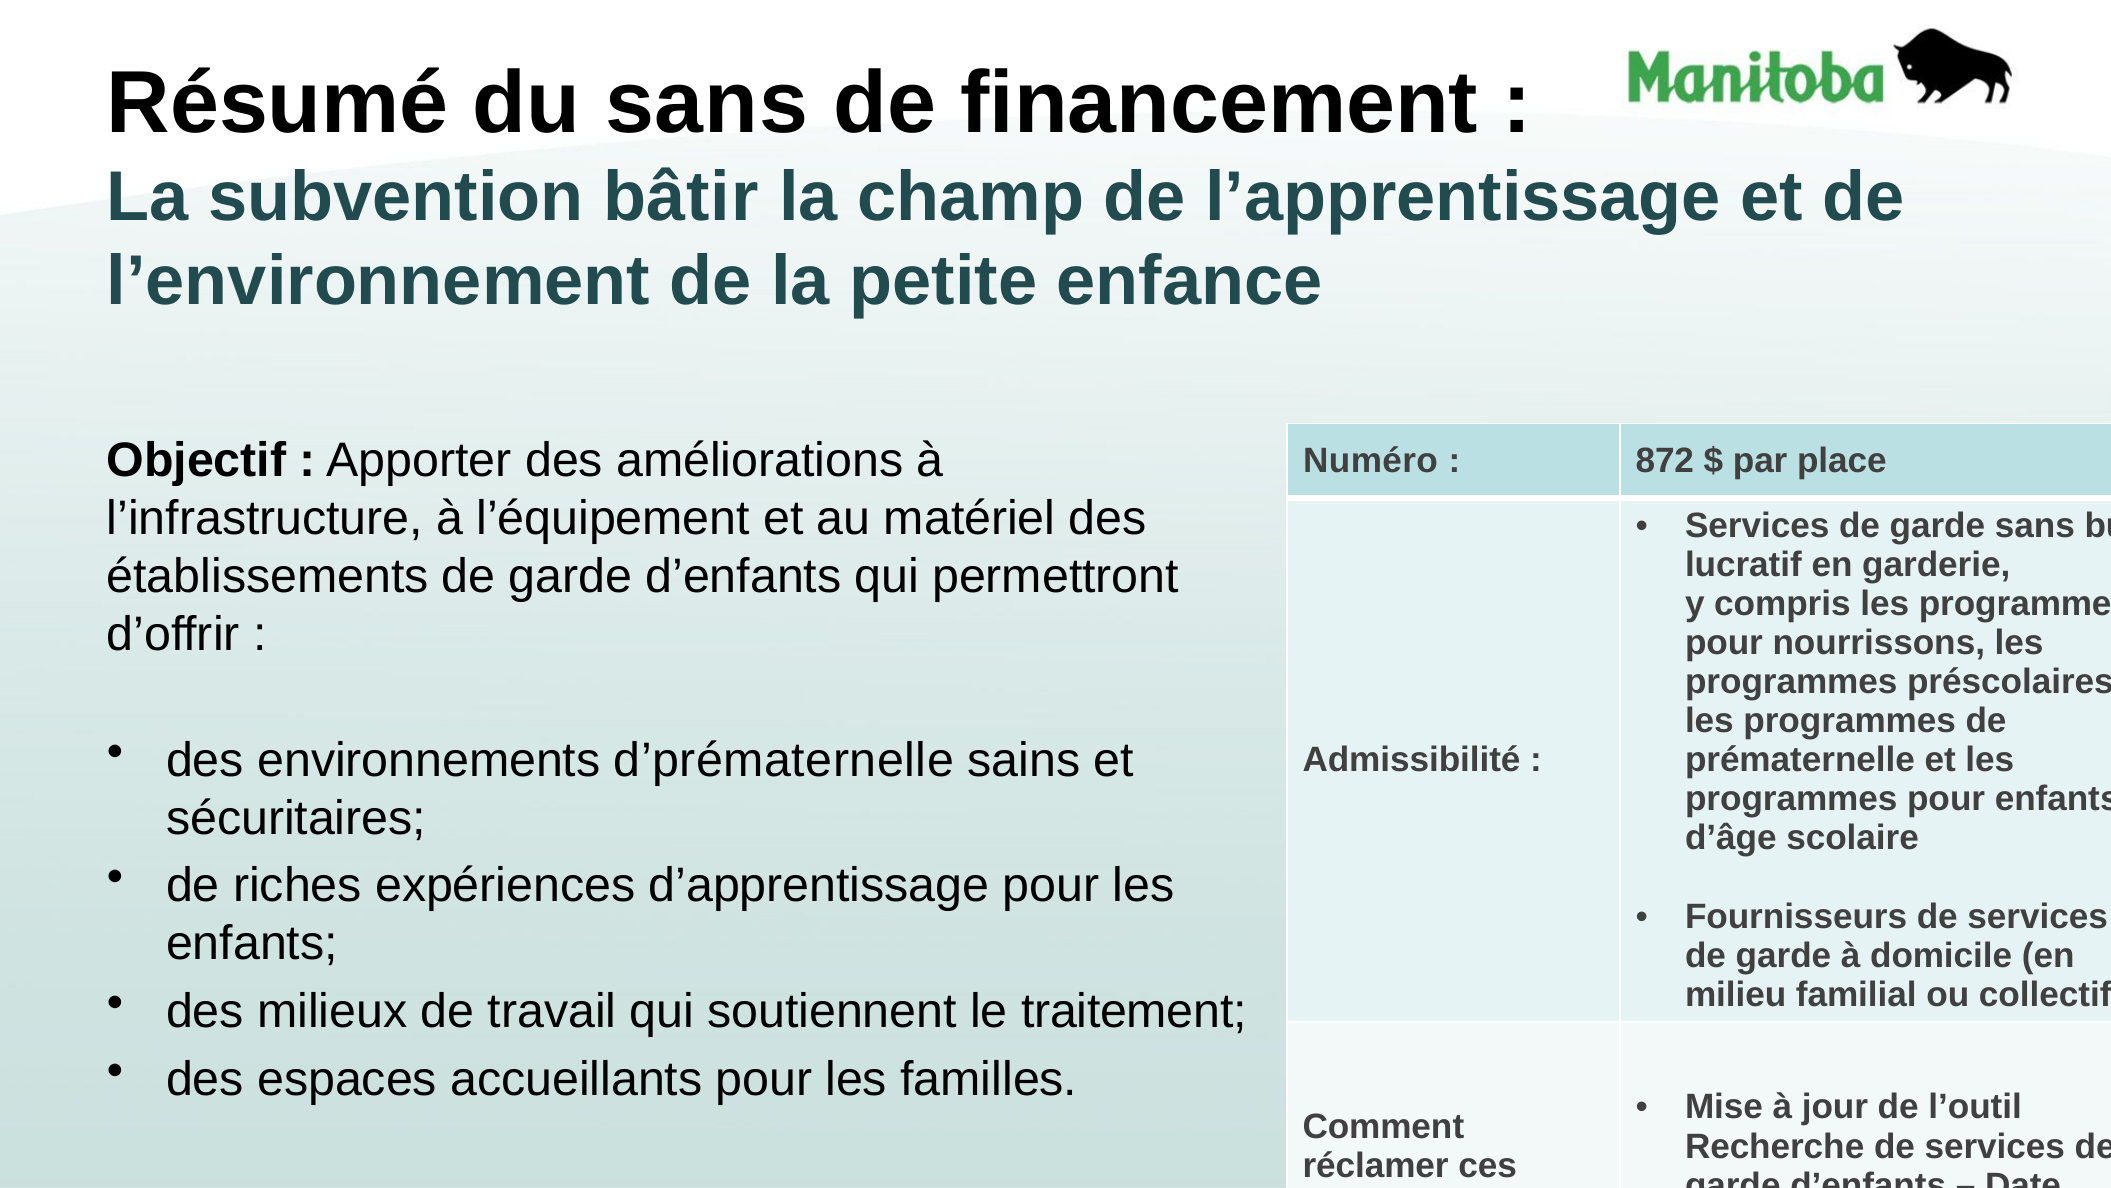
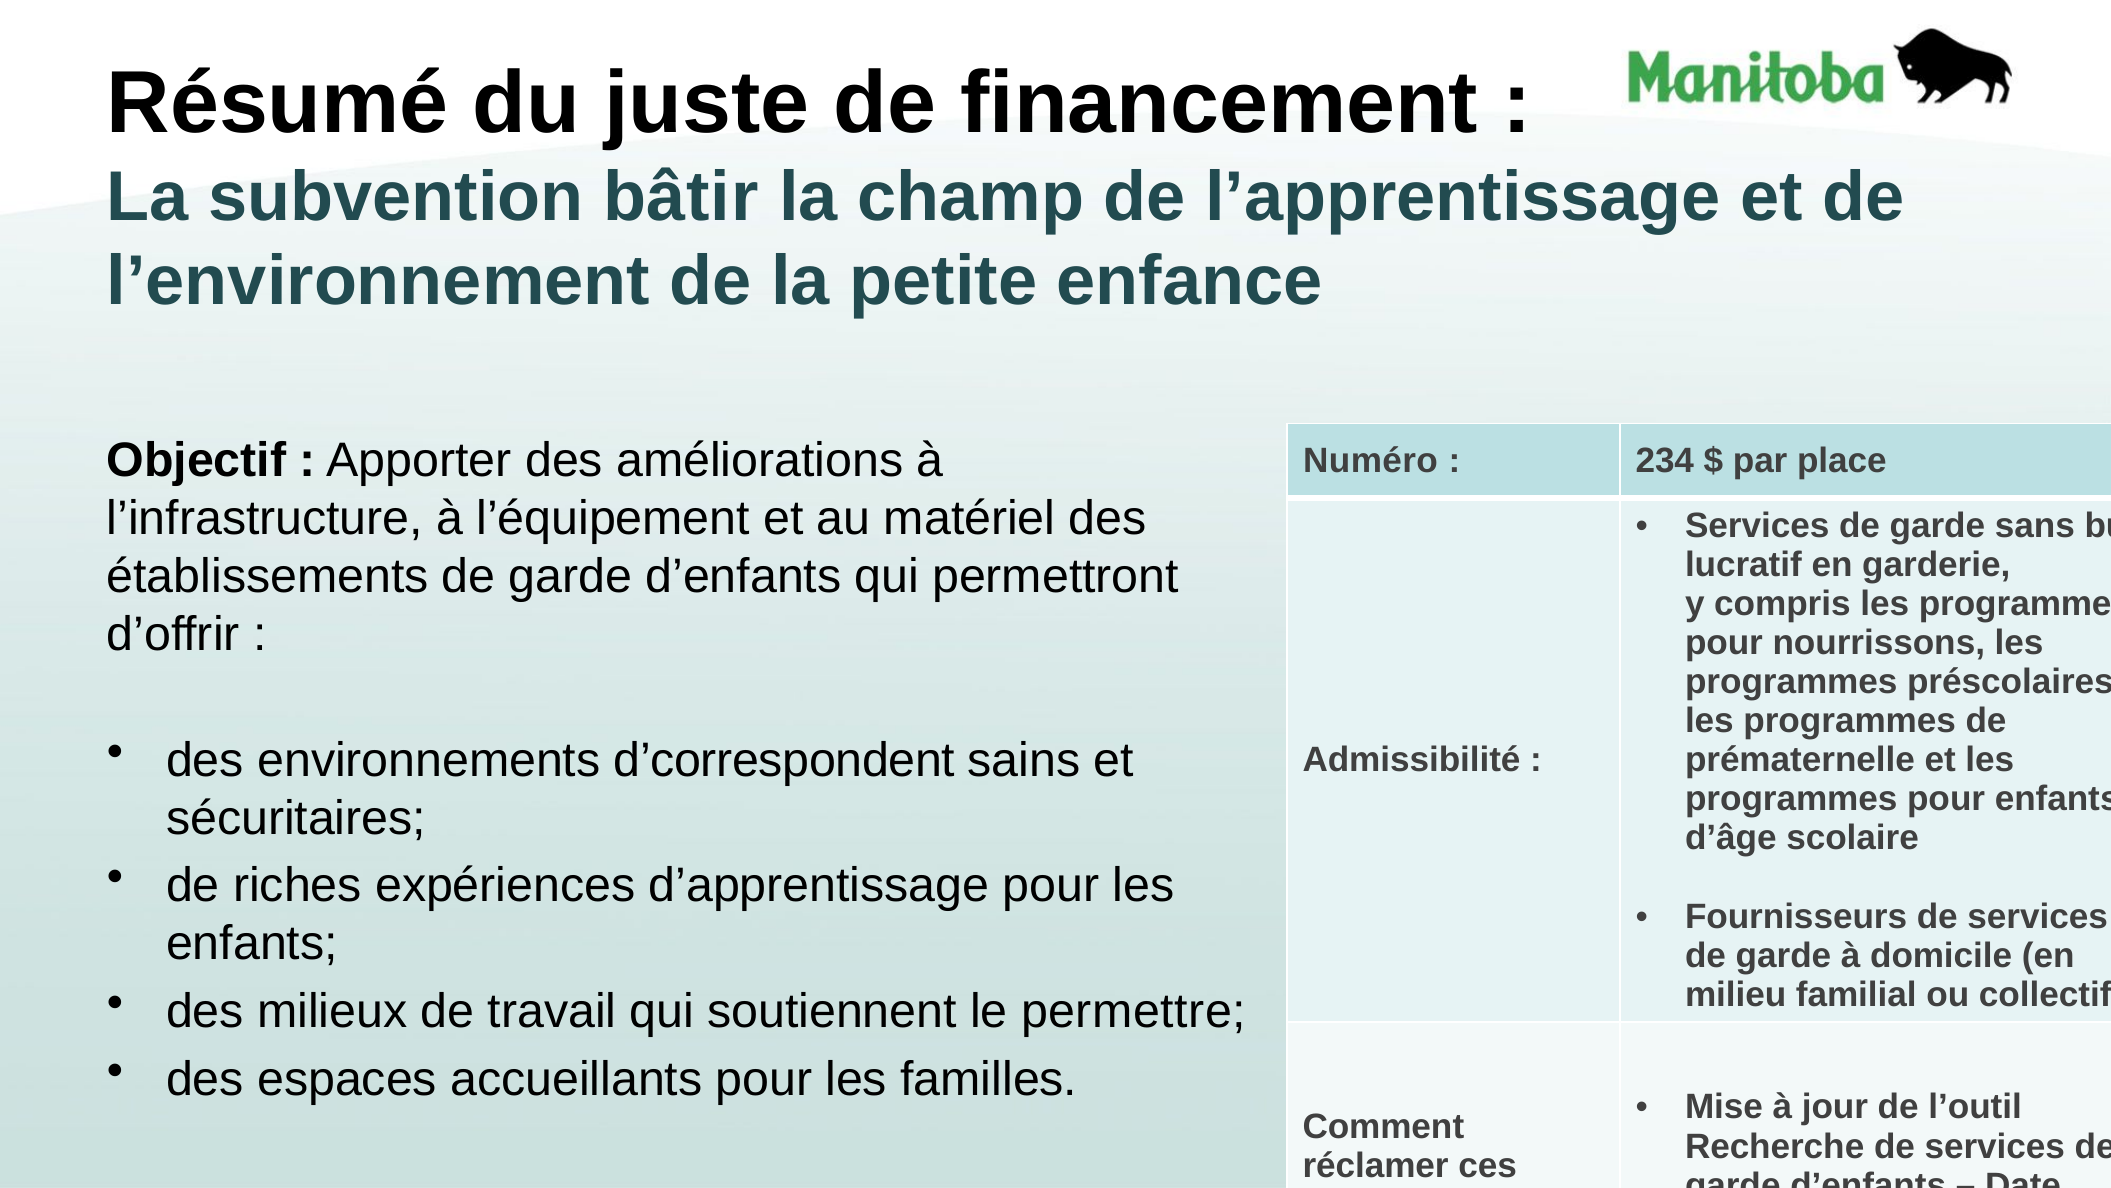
du sans: sans -> juste (707, 103)
872: 872 -> 234 (1665, 461)
d’prématernelle: d’prématernelle -> d’correspondent (784, 760)
traitement: traitement -> permettre (1134, 1011)
